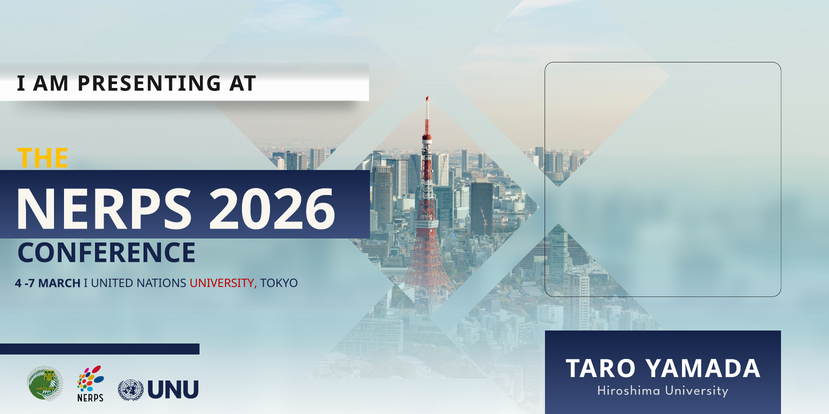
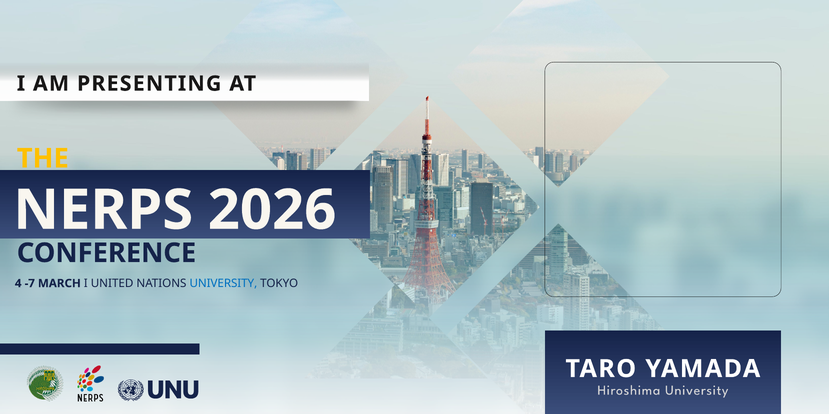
UNIVERSITY colour: red -> blue (223, 284)
